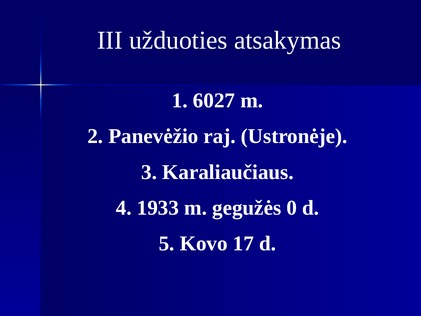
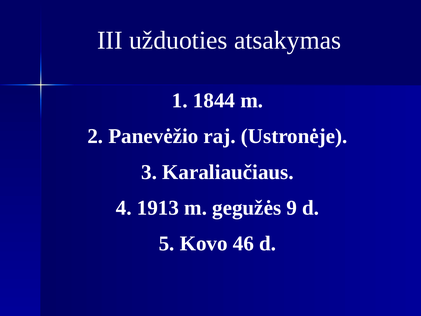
6027: 6027 -> 1844 (214, 100)
1933: 1933 -> 1913 (158, 208)
0: 0 -> 9 (292, 208)
17: 17 -> 46 (244, 243)
